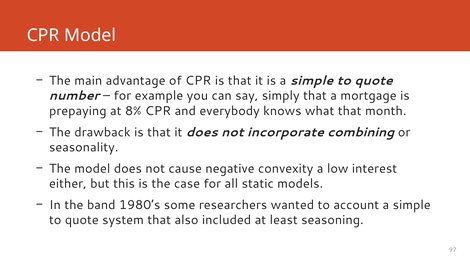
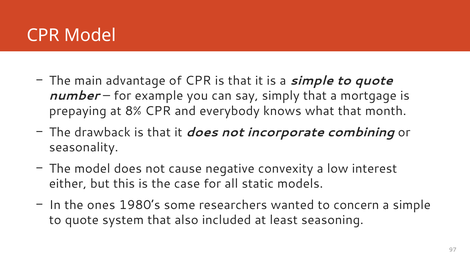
band: band -> ones (101, 205)
account: account -> concern (356, 205)
